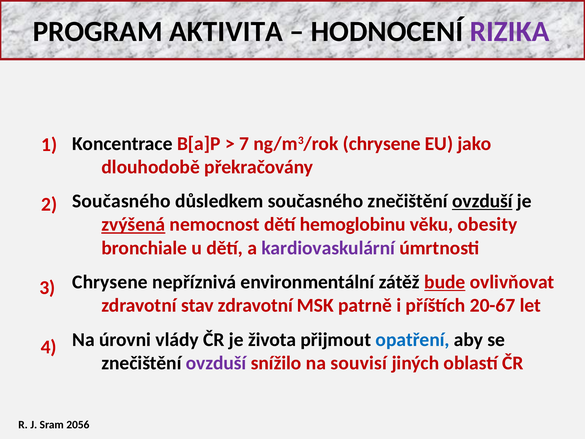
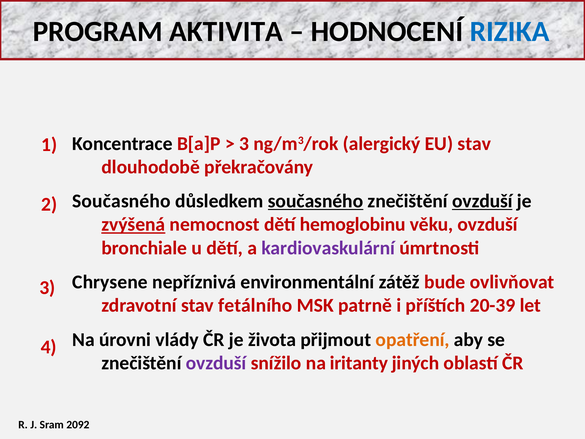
RIZIKA colour: purple -> blue (510, 32)
7: 7 -> 3 (244, 143)
ng/m3/rok chrysene: chrysene -> alergický (382, 143)
EU jako: jako -> stav (474, 143)
současného underline: none -> present (316, 201)
věku obesity: obesity -> ovzduší (488, 224)
bude underline: present -> none (445, 282)
stav zdravotní: zdravotní -> fetálního (255, 305)
20-67: 20-67 -> 20-39 (493, 305)
opatření colour: blue -> orange (413, 339)
souvisí: souvisí -> iritanty (359, 363)
2056: 2056 -> 2092 (78, 424)
